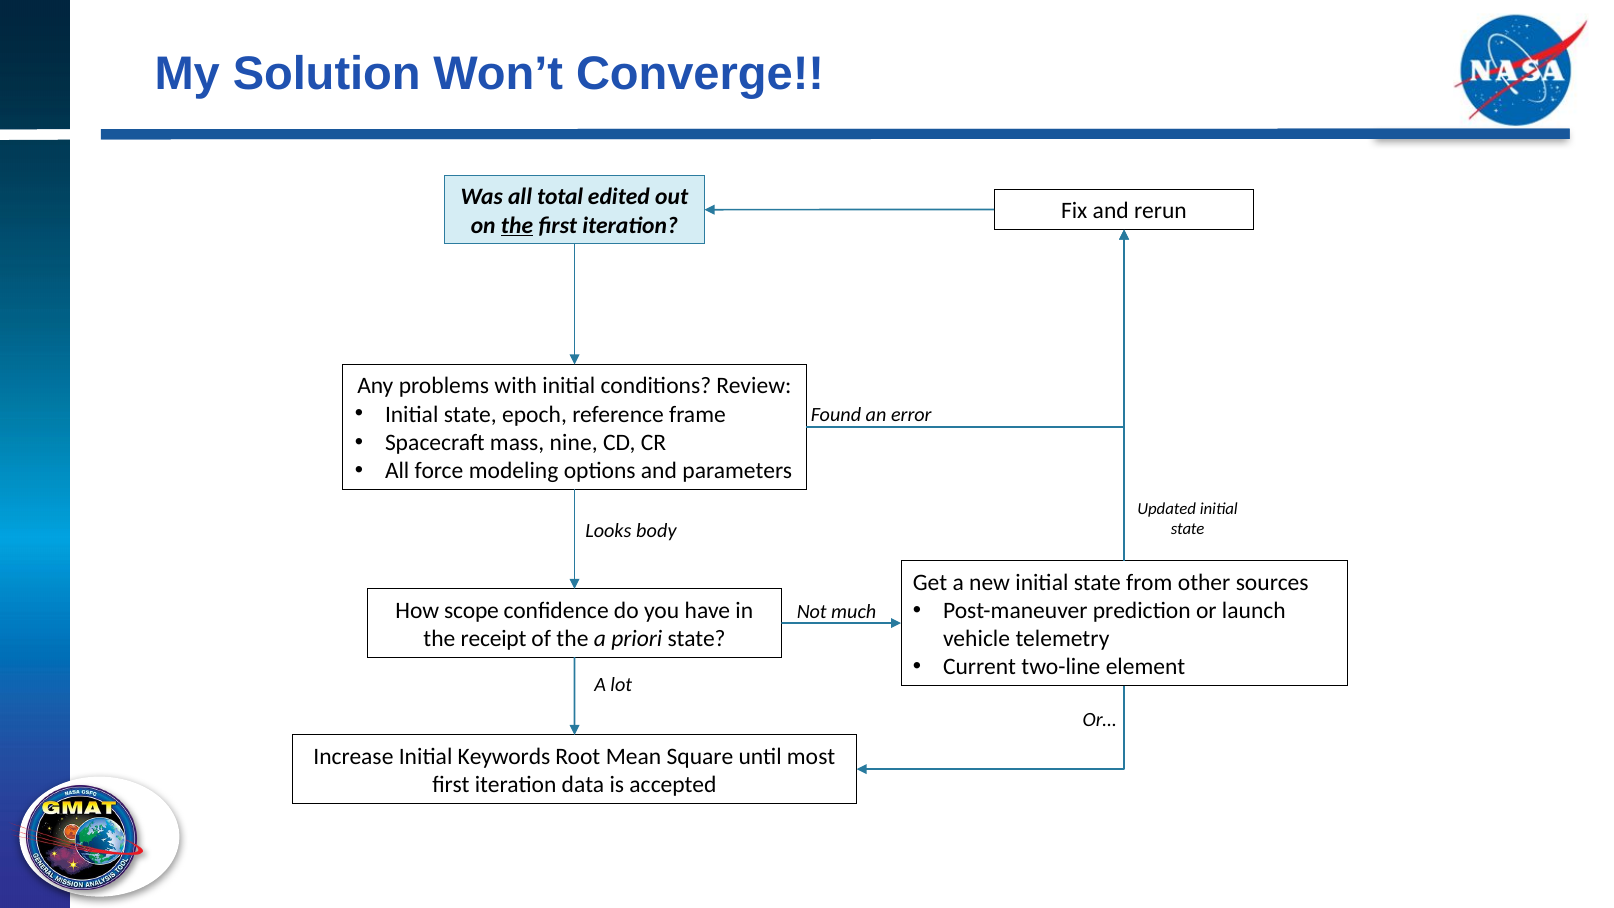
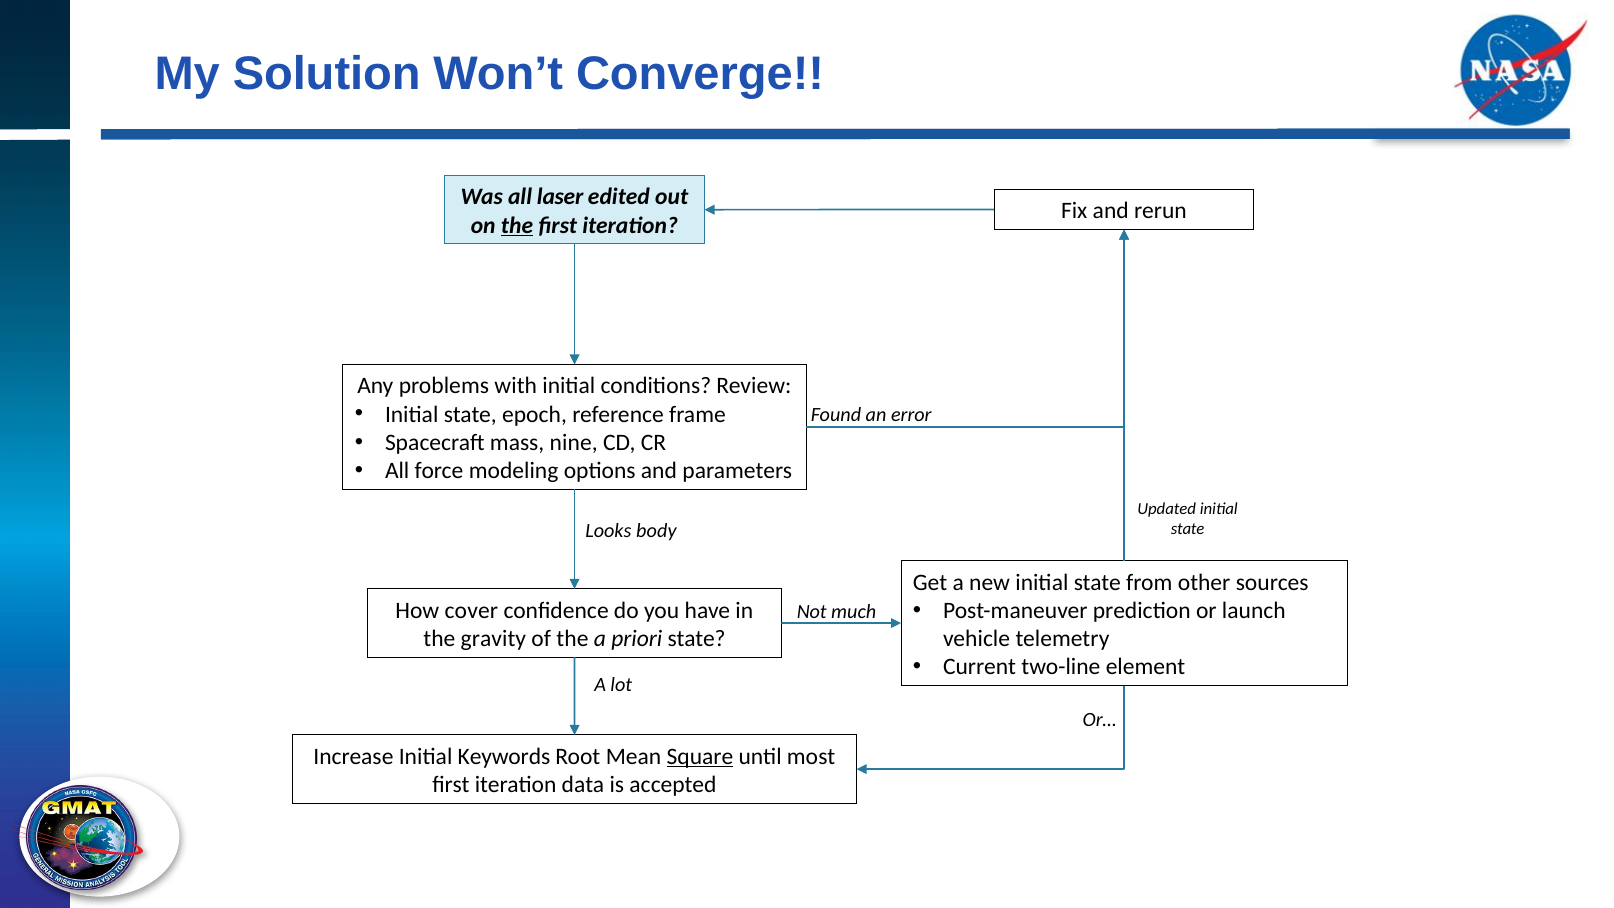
total: total -> laser (560, 197)
scope: scope -> cover (471, 610)
receipt: receipt -> gravity (493, 639)
Square underline: none -> present (700, 757)
